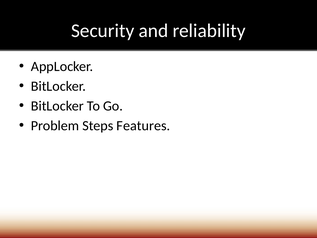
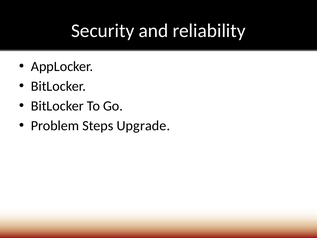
Features: Features -> Upgrade (143, 126)
